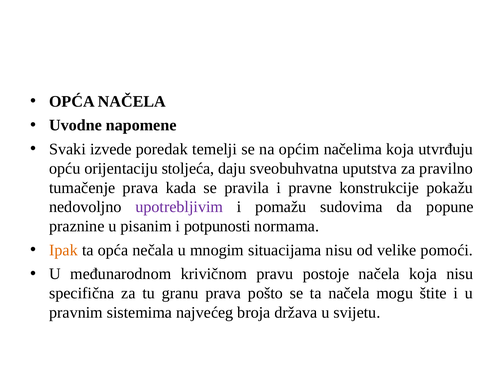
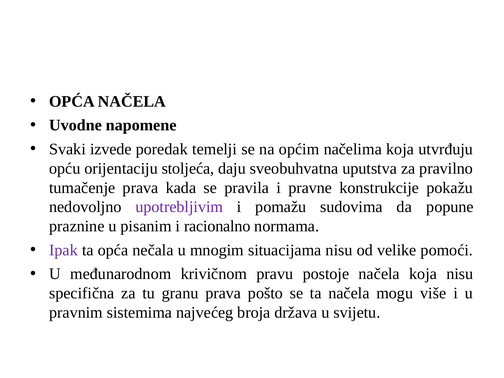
potpunosti: potpunosti -> racionalno (217, 226)
Ipak colour: orange -> purple (63, 250)
štite: štite -> više (433, 293)
